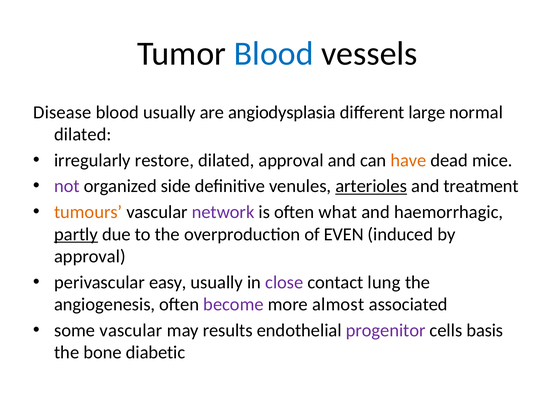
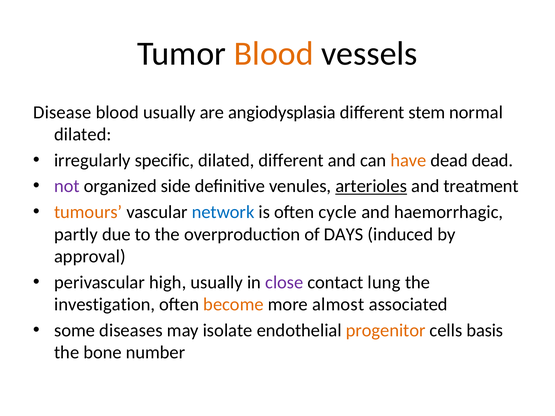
Blood colour: blue -> orange (274, 54)
large: large -> stem (427, 112)
restore: restore -> specific (165, 160)
dilated approval: approval -> different (291, 160)
dead mice: mice -> dead (492, 160)
network colour: purple -> blue (223, 212)
what: what -> cycle (338, 212)
partly underline: present -> none (76, 234)
EVEN: EVEN -> DAYS (344, 234)
easy: easy -> high (168, 282)
angiogenesis: angiogenesis -> investigation (105, 305)
become colour: purple -> orange (234, 305)
some vascular: vascular -> diseases (131, 331)
results: results -> isolate (228, 331)
progenitor colour: purple -> orange (386, 331)
diabetic: diabetic -> number (156, 353)
